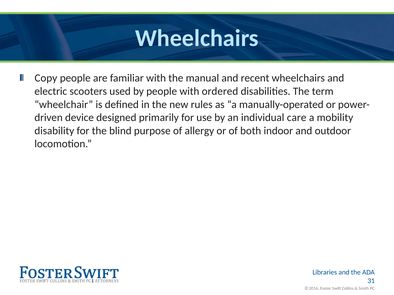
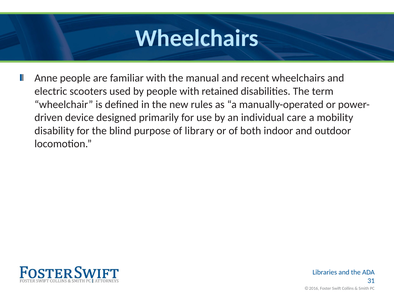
Copy: Copy -> Anne (46, 78)
ordered: ordered -> retained (220, 91)
allergy: allergy -> library (199, 131)
